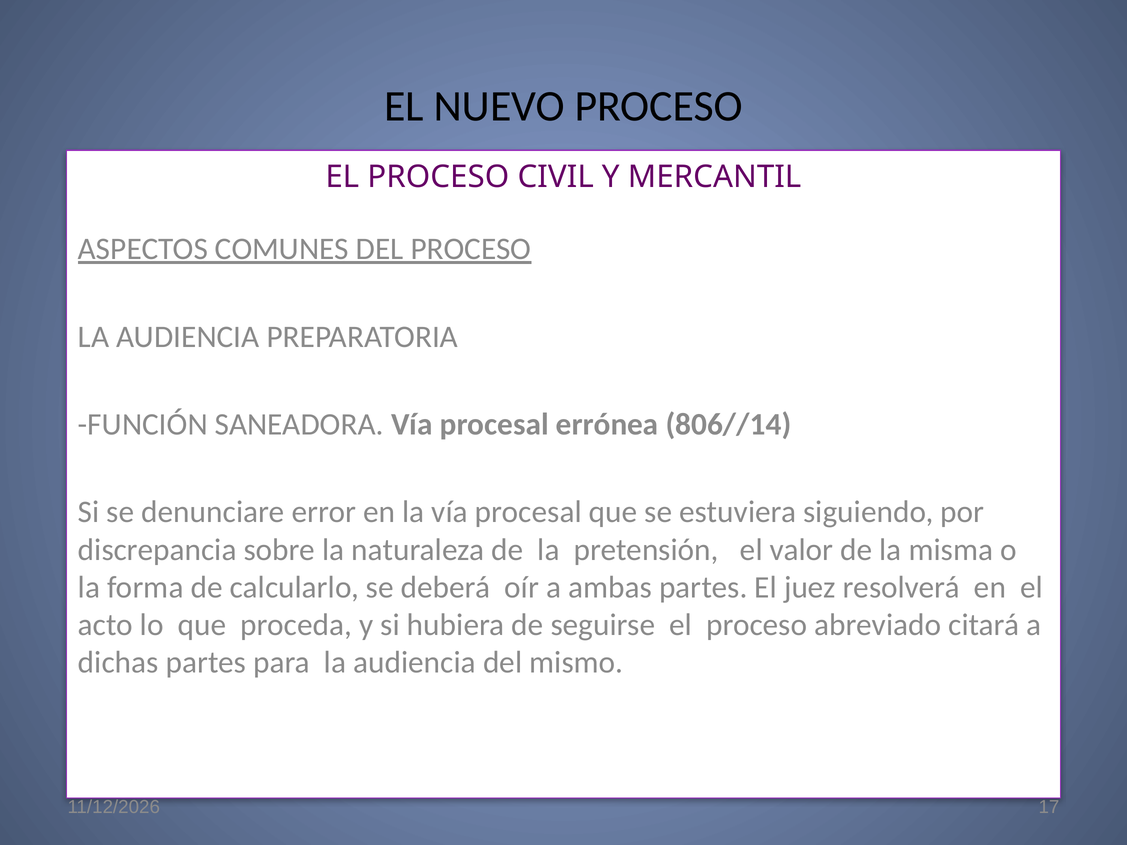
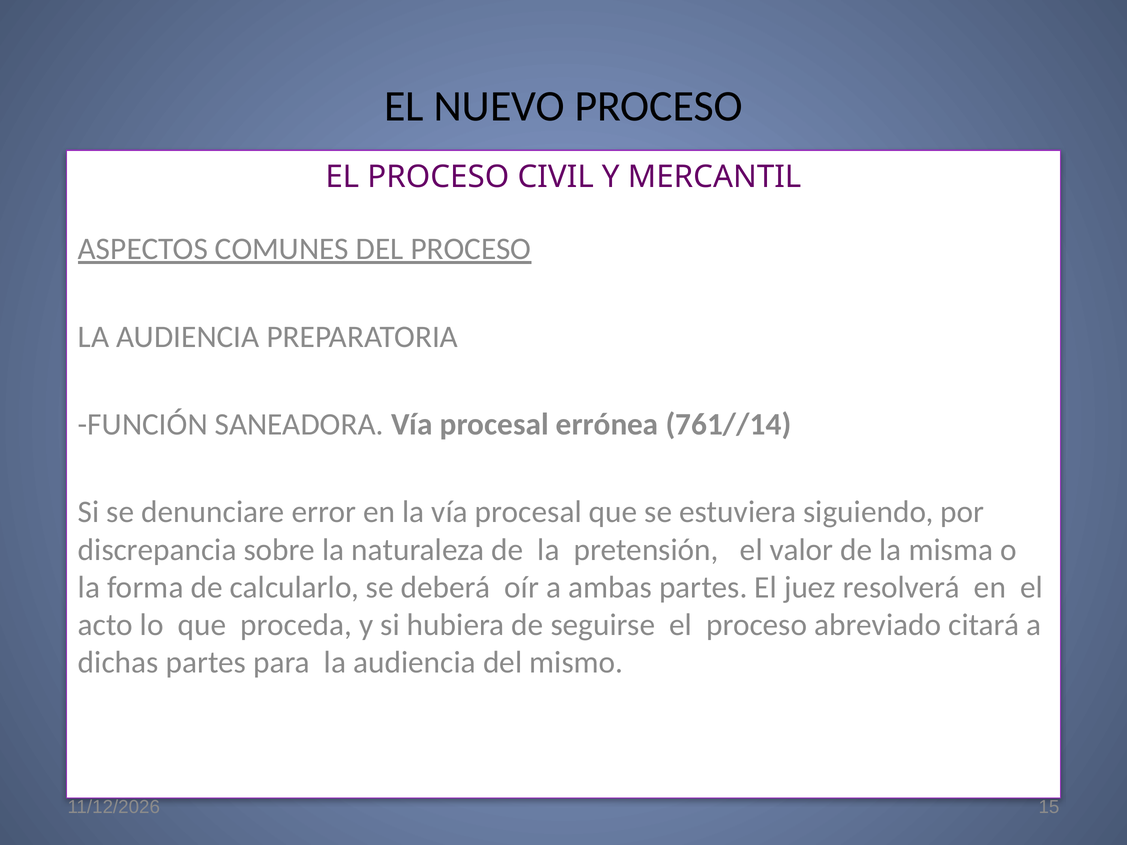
806//14: 806//14 -> 761//14 (728, 425)
17: 17 -> 15 (1049, 807)
